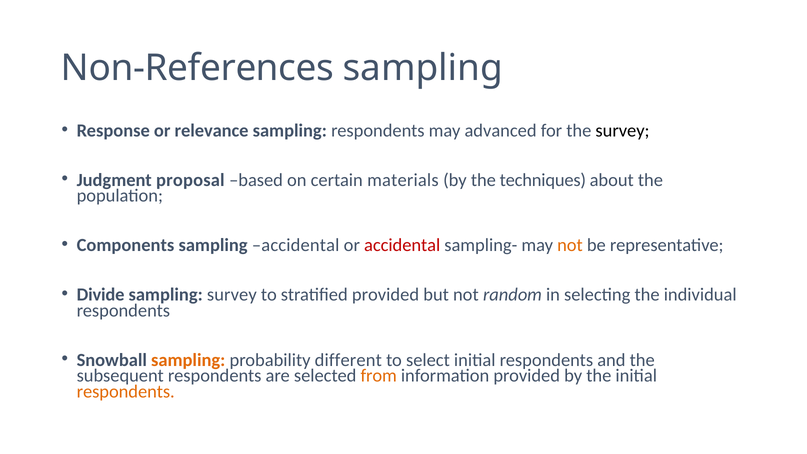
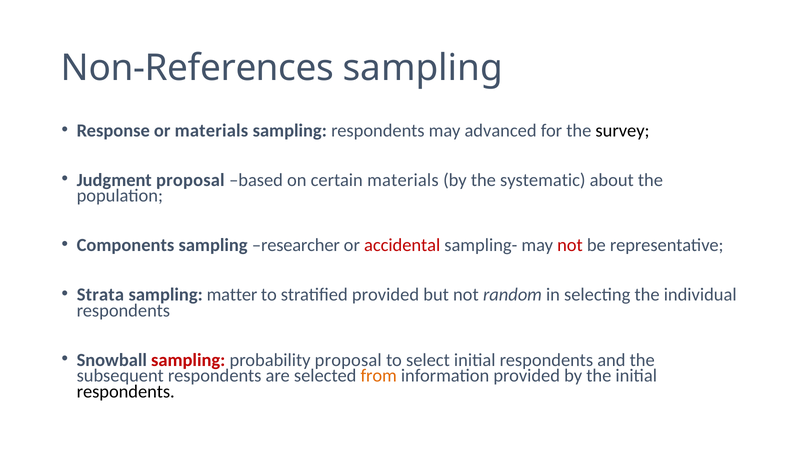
or relevance: relevance -> materials (211, 131)
techniques: techniques -> systematic (543, 180)
sampling accidental: accidental -> researcher (296, 245)
not colour: orange -> red (570, 245)
Divide: Divide -> Strata (100, 295)
sampling survey: survey -> matter (232, 295)
sampling colour: orange -> red (188, 360)
probability different: different -> proposal (348, 360)
respondents colour: orange -> black (126, 392)
